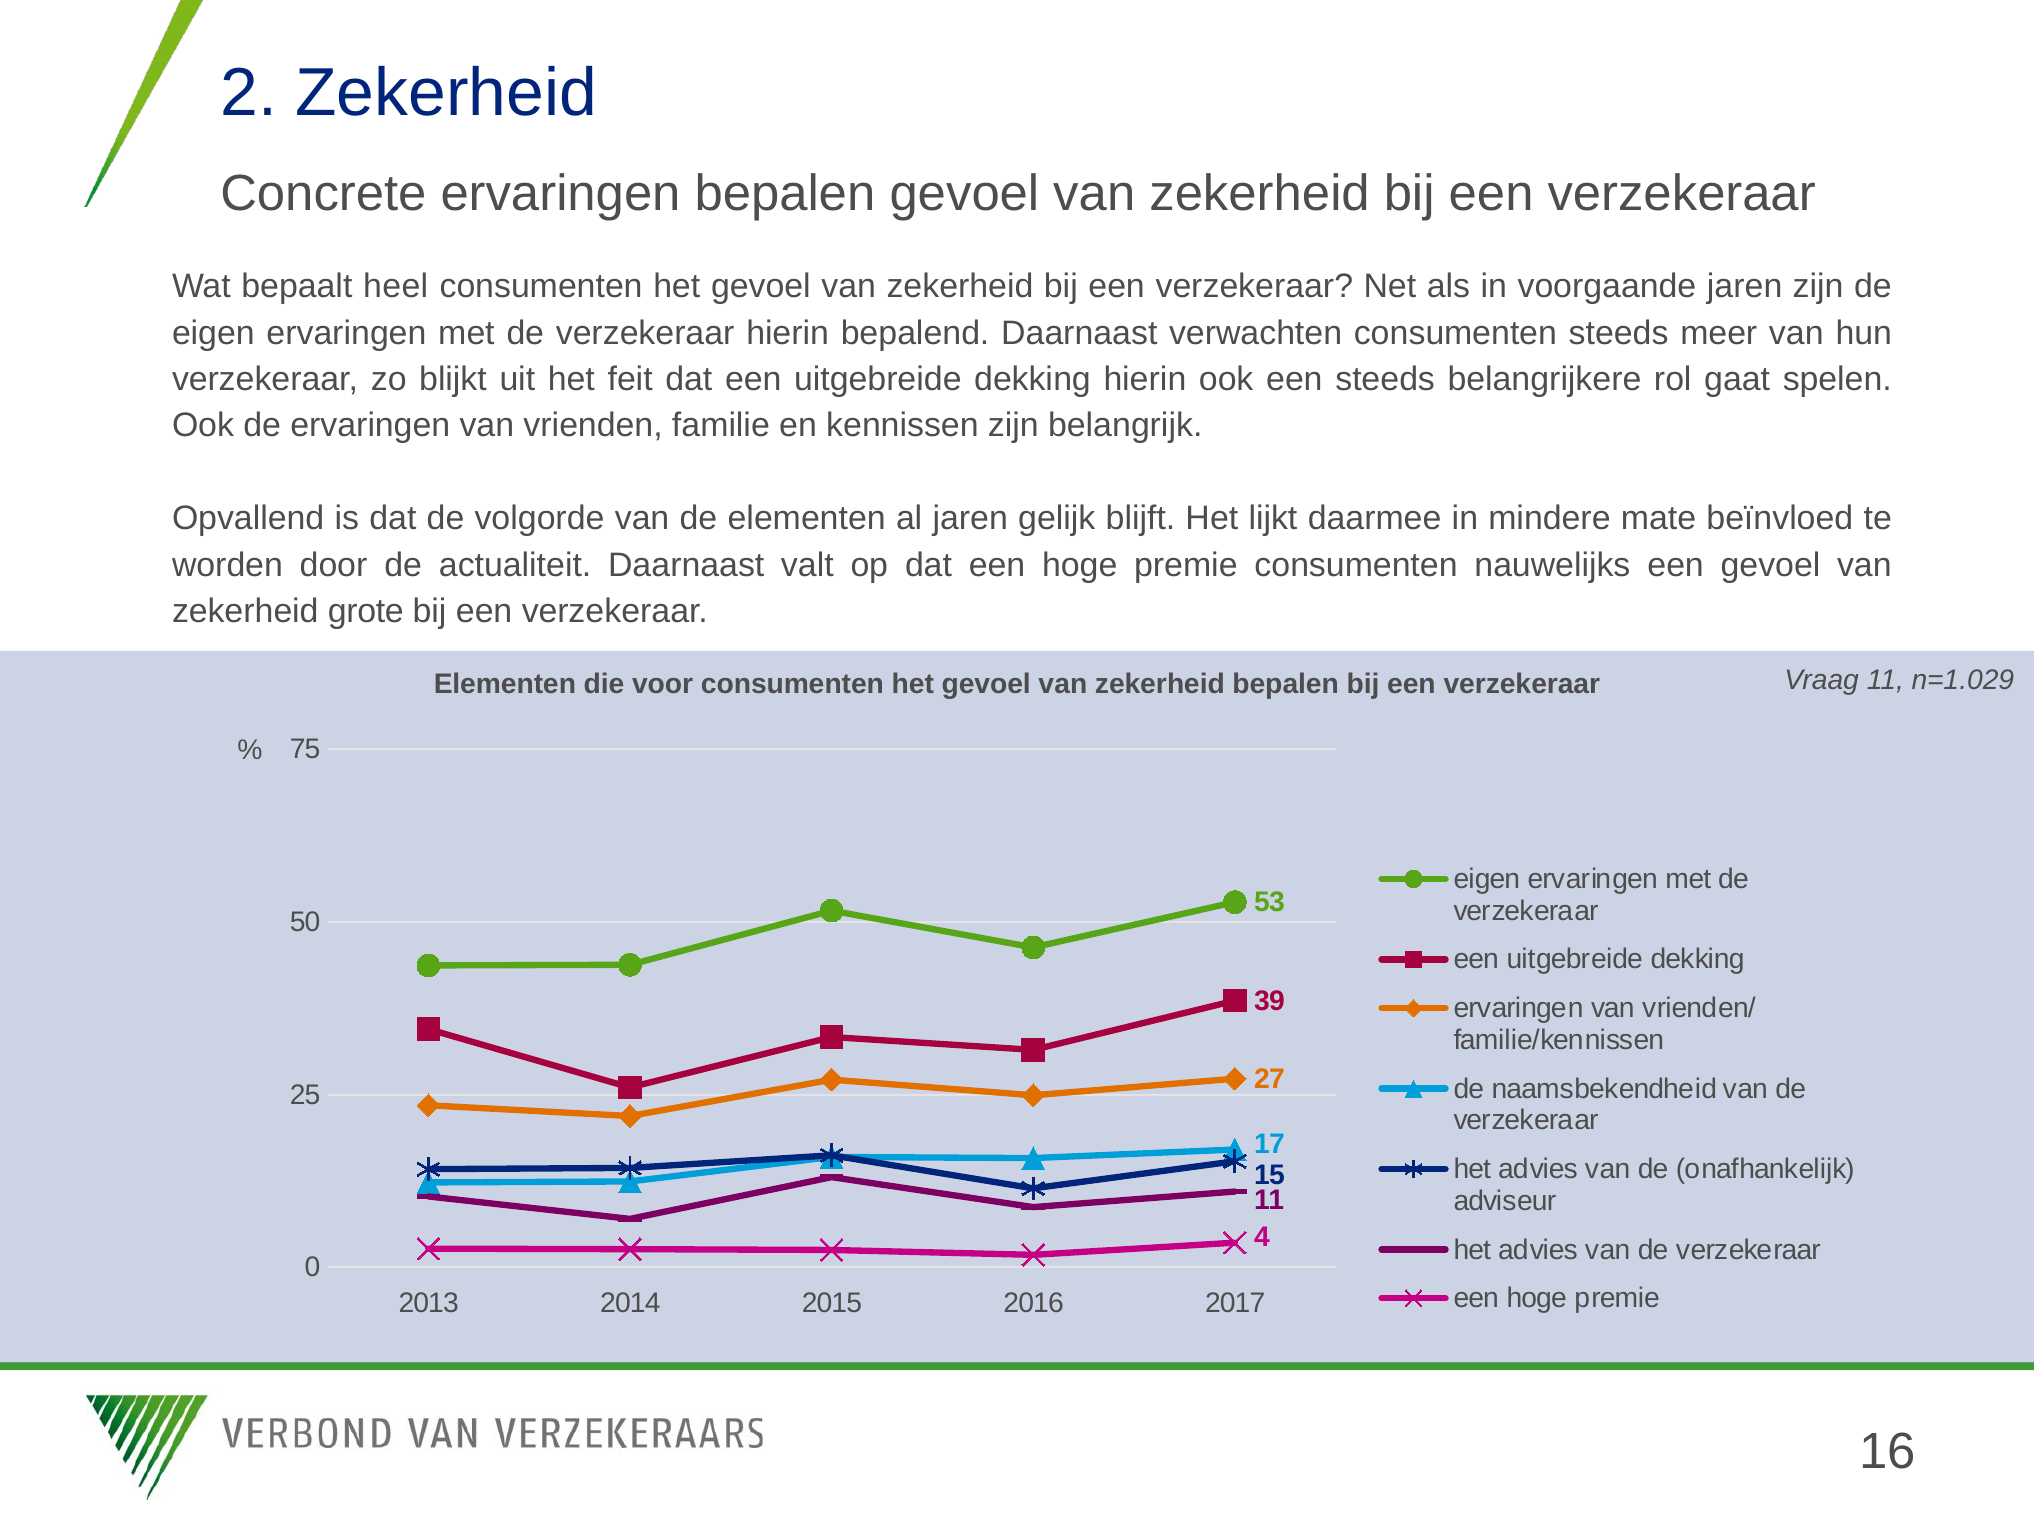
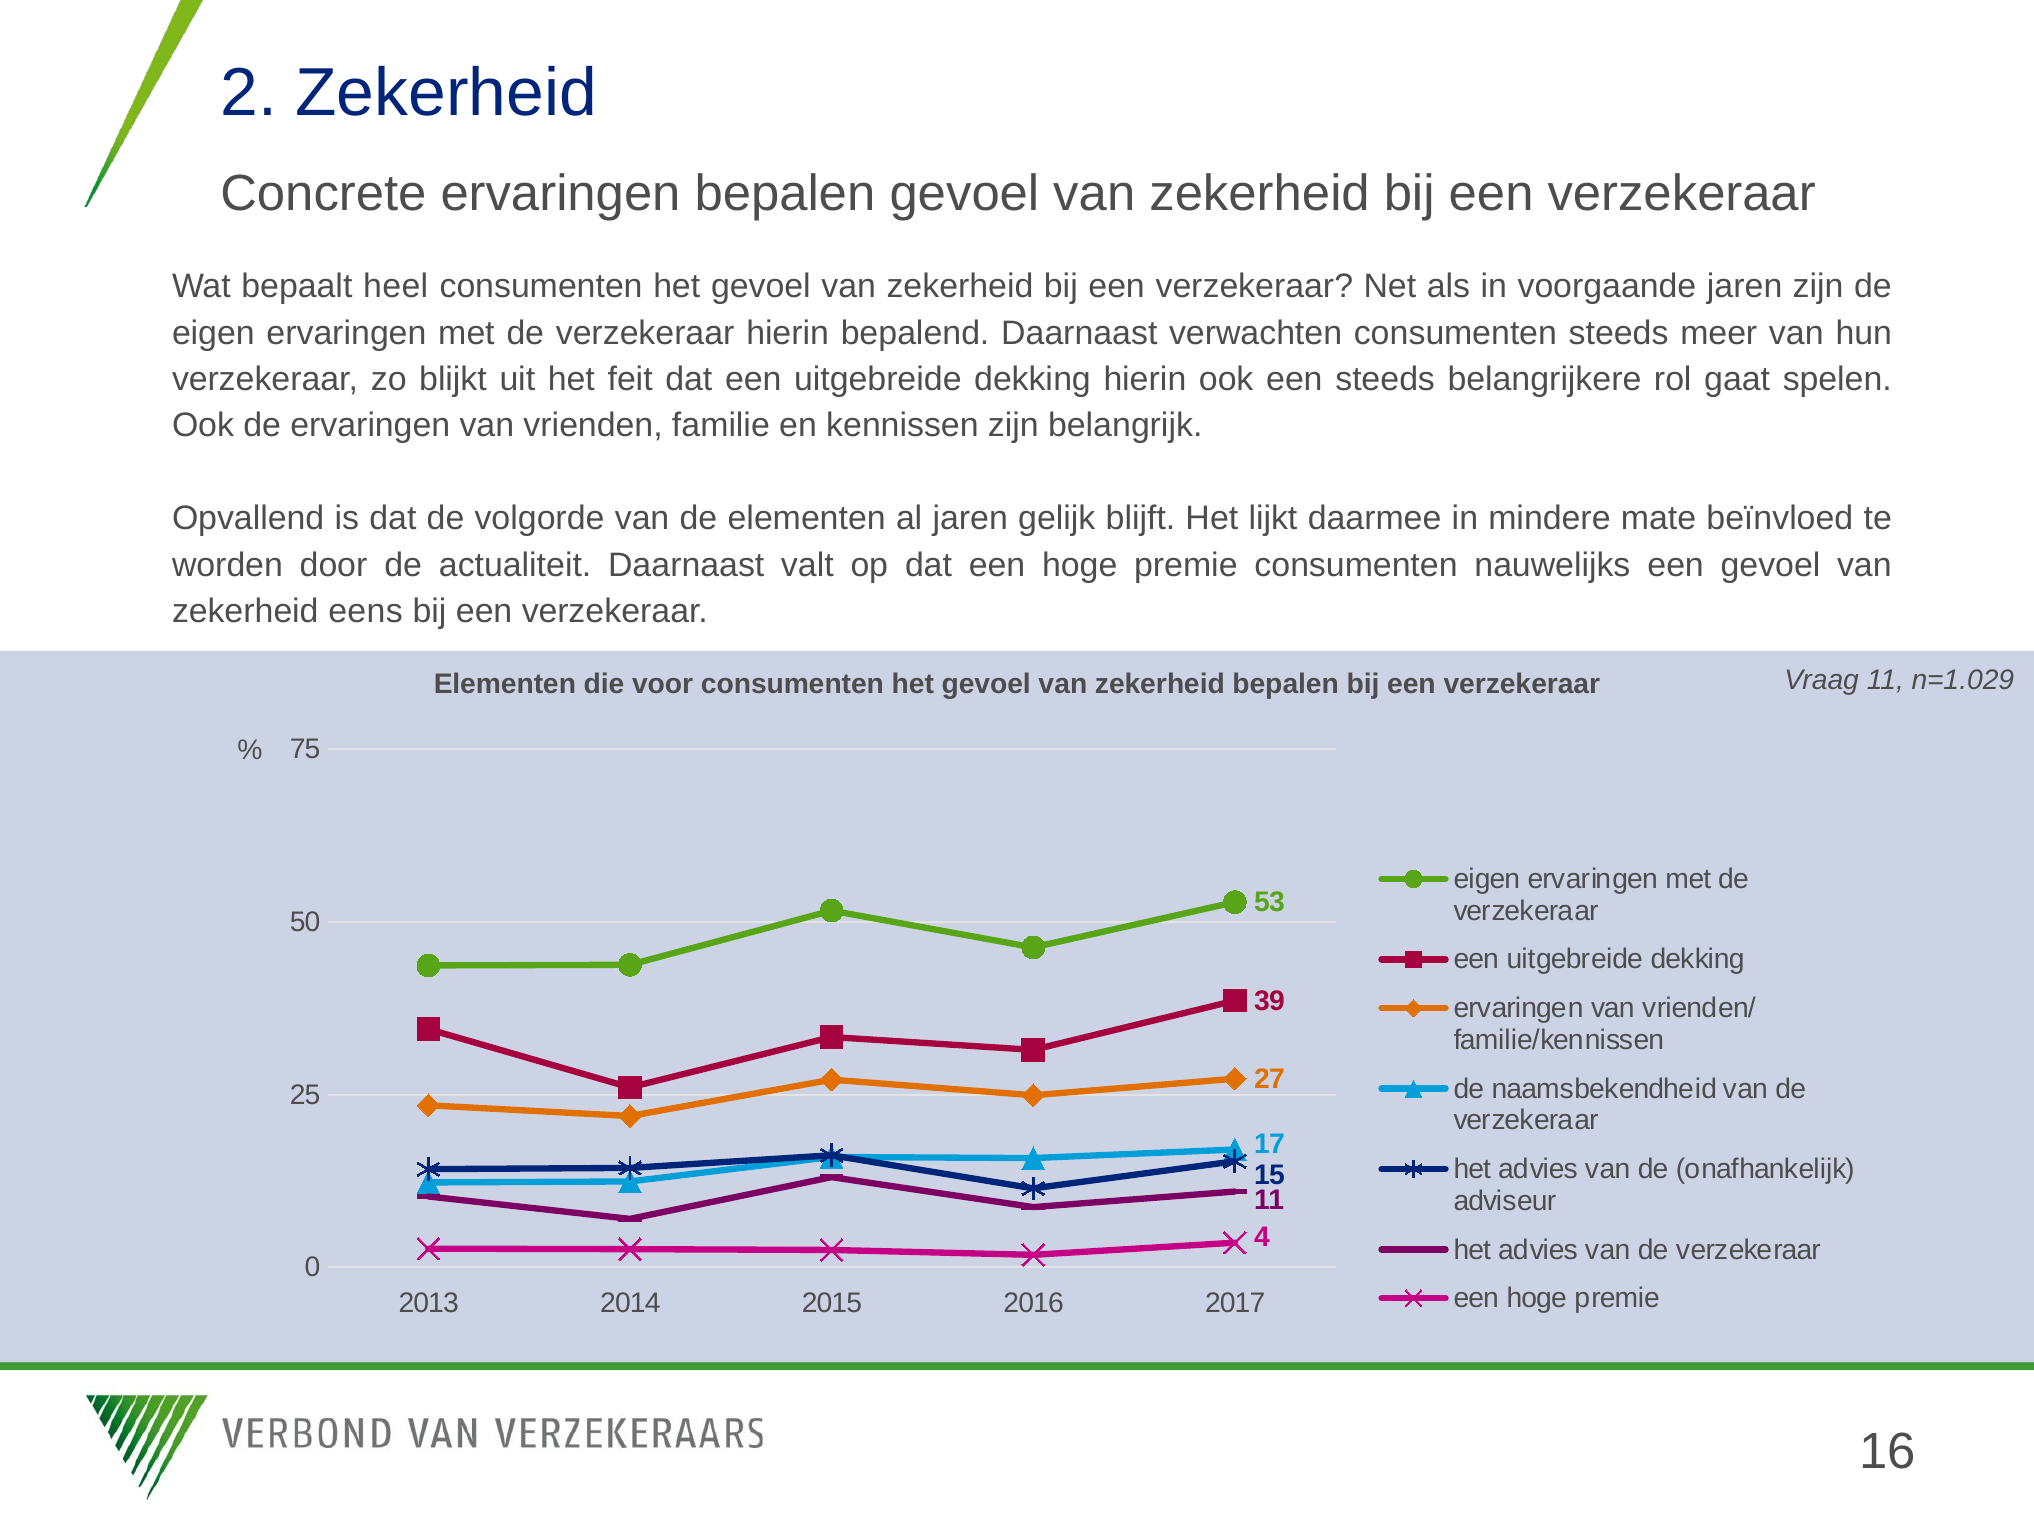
grote: grote -> eens (366, 611)
